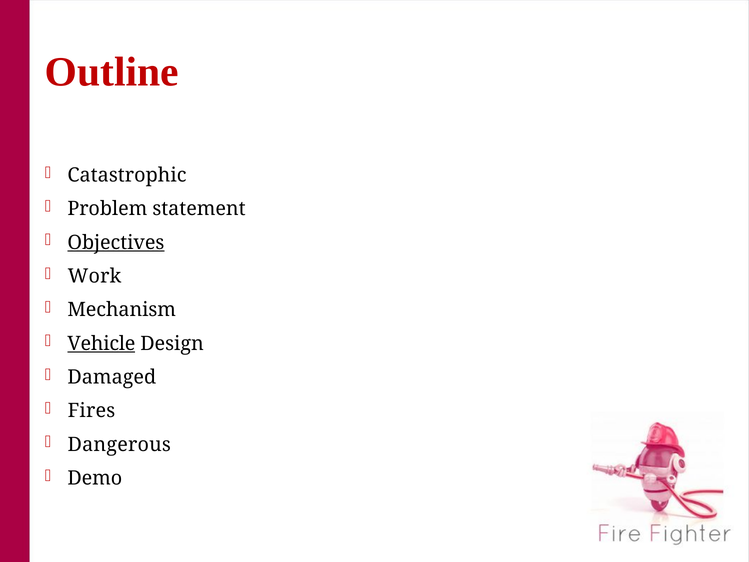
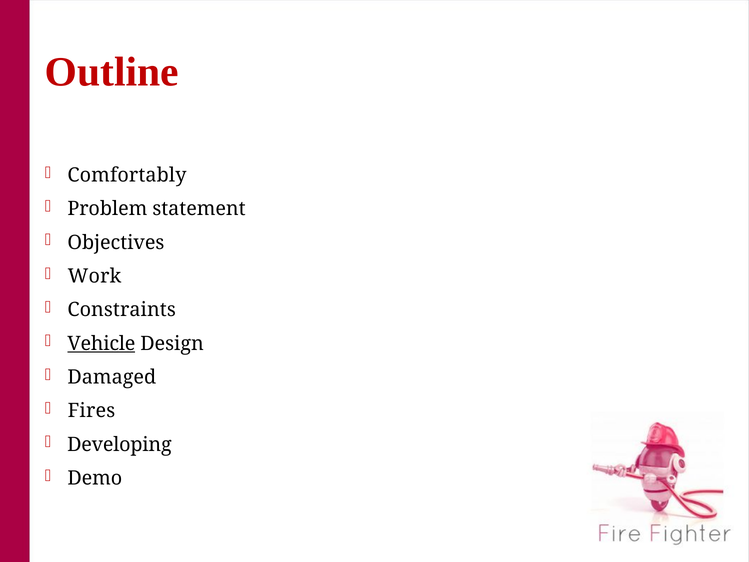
Catastrophic: Catastrophic -> Comfortably (127, 175)
Objectives underline: present -> none (116, 242)
Mechanism: Mechanism -> Constraints (122, 310)
Dangerous: Dangerous -> Developing (119, 444)
